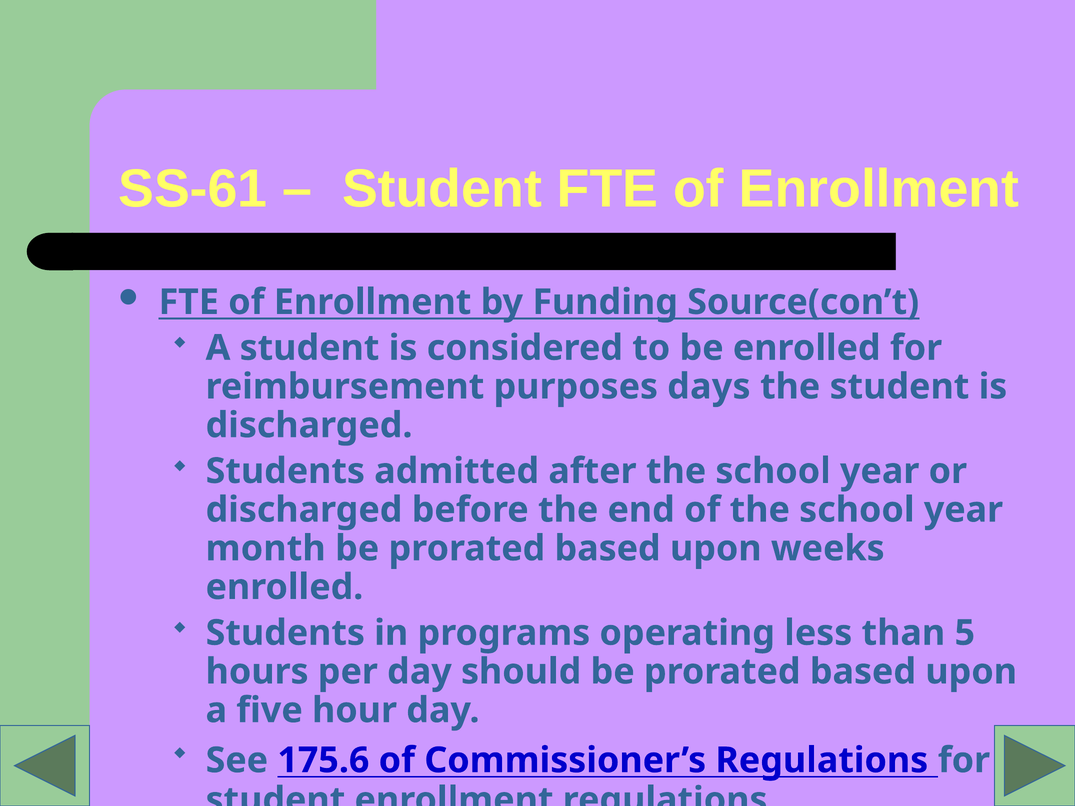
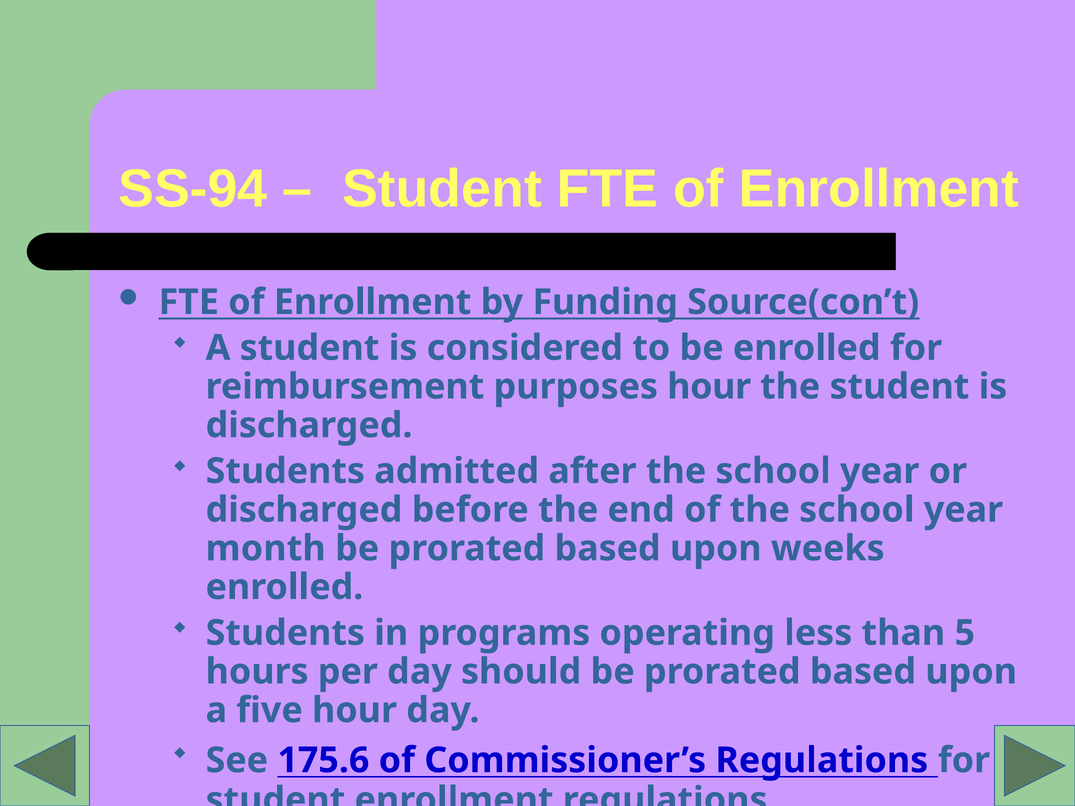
SS-61: SS-61 -> SS-94 (193, 189)
purposes days: days -> hour (709, 387)
